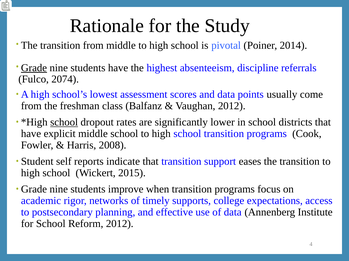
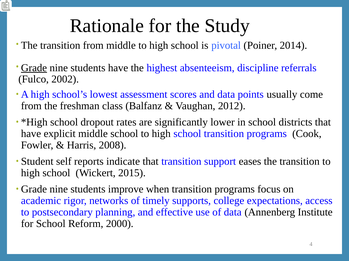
2074: 2074 -> 2002 (65, 79)
school underline: present -> none (64, 122)
Reform 2012: 2012 -> 2000 (120, 224)
